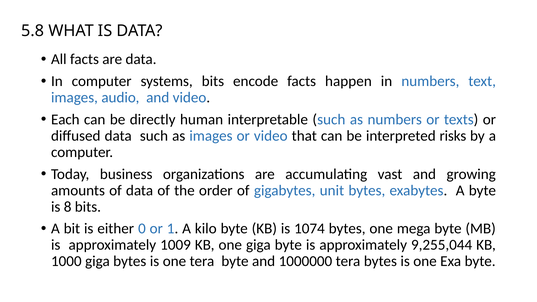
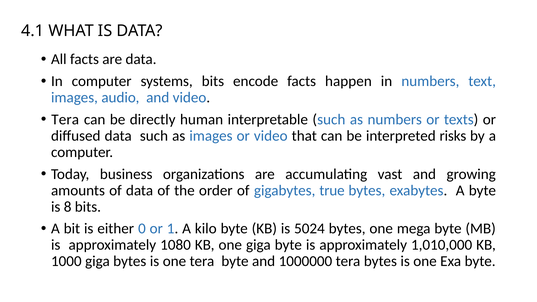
5.8: 5.8 -> 4.1 (33, 31)
Each: Each -> Tera (65, 119)
unit: unit -> true (332, 190)
1074: 1074 -> 5024 (309, 229)
1009: 1009 -> 1080 (176, 245)
9,255,044: 9,255,044 -> 1,010,000 (442, 245)
